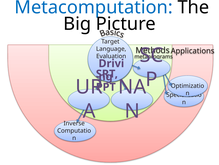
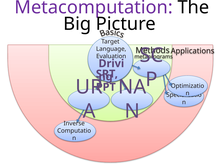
Metacomputation colour: blue -> purple (94, 7)
